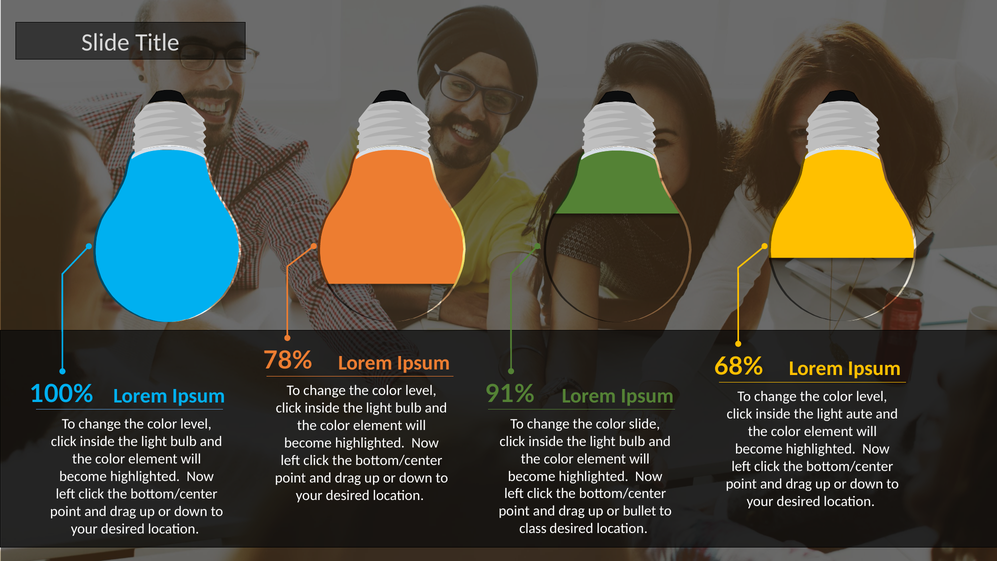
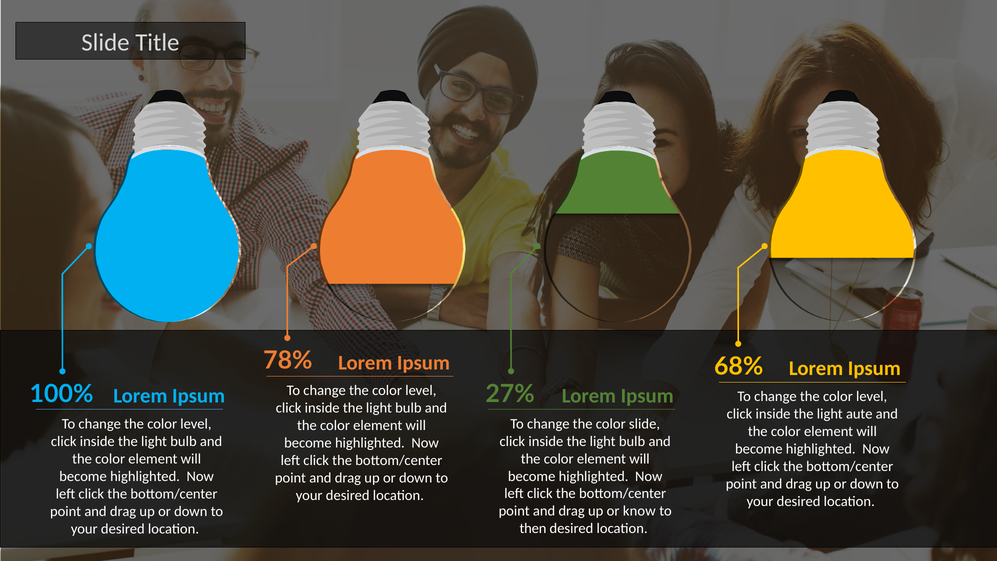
91%: 91% -> 27% (510, 394)
bullet: bullet -> know (639, 511)
class: class -> then (533, 528)
